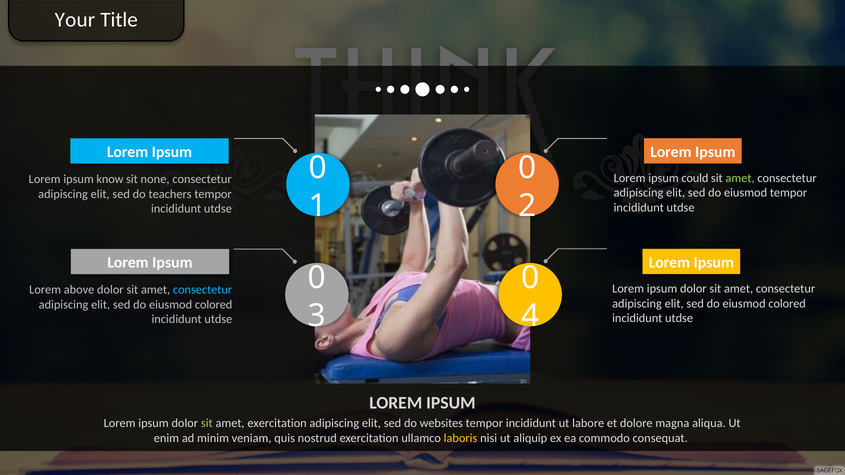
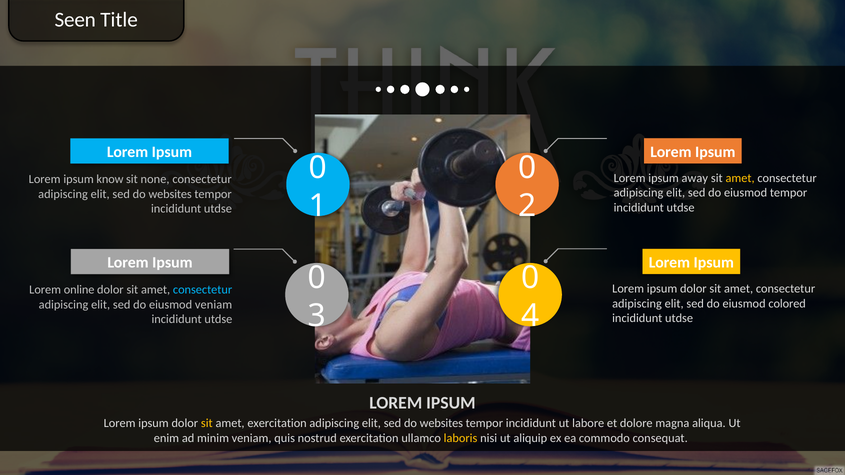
Your: Your -> Seen (75, 20)
could: could -> away (695, 178)
amet colour: light green -> yellow (740, 178)
teachers: teachers -> websites (170, 194)
above: above -> online (79, 290)
colored: colored -> veniam (214, 305)
sit colour: light green -> yellow (207, 423)
